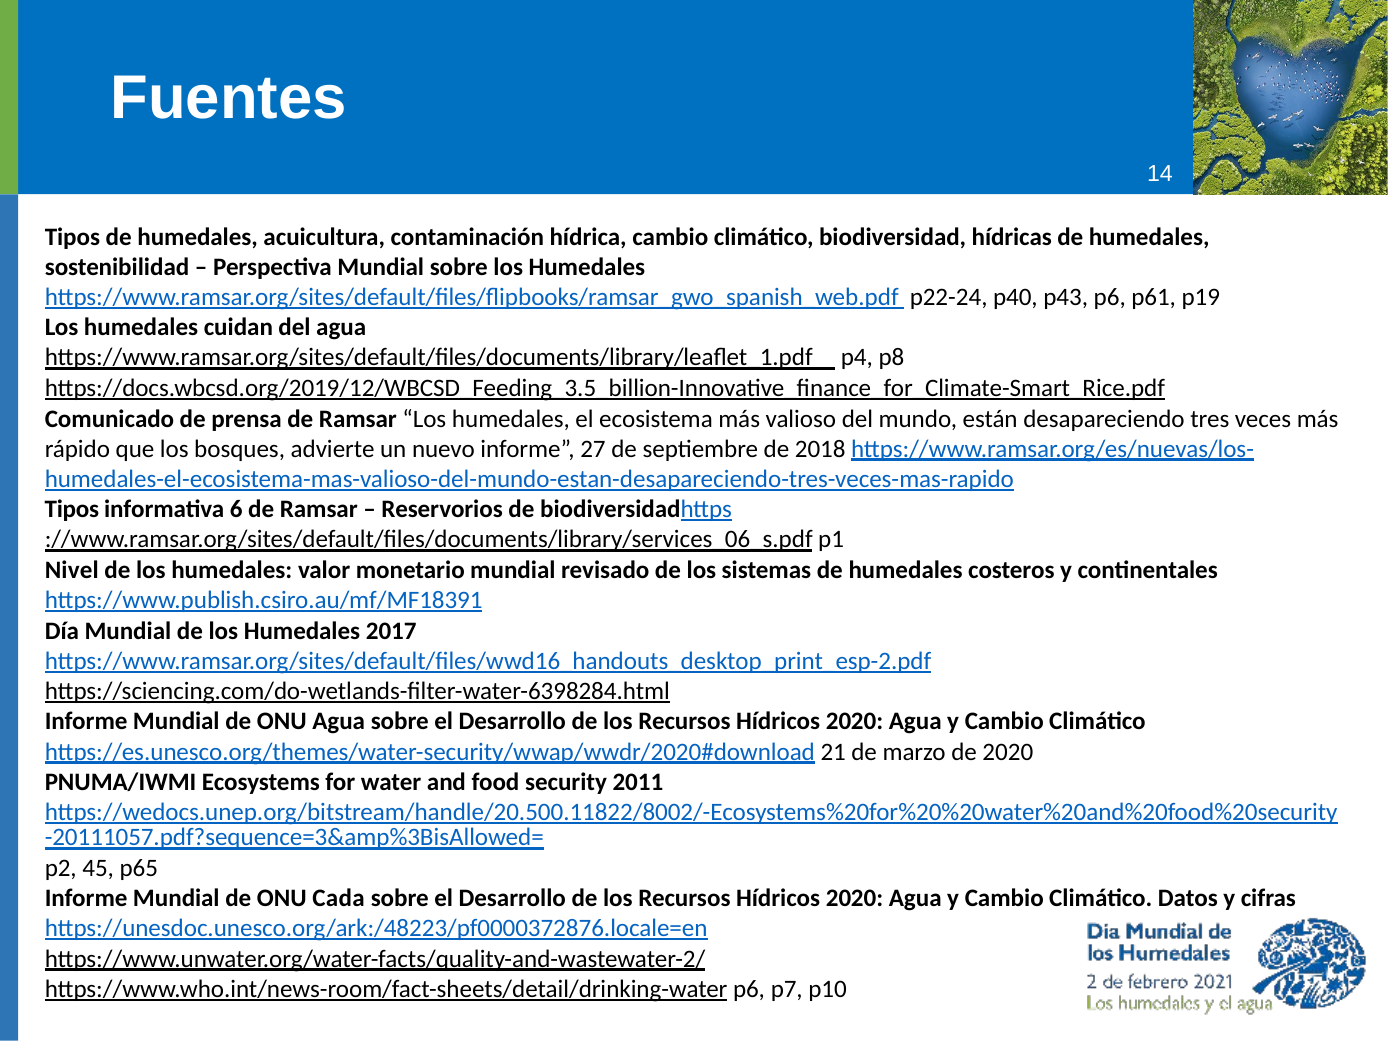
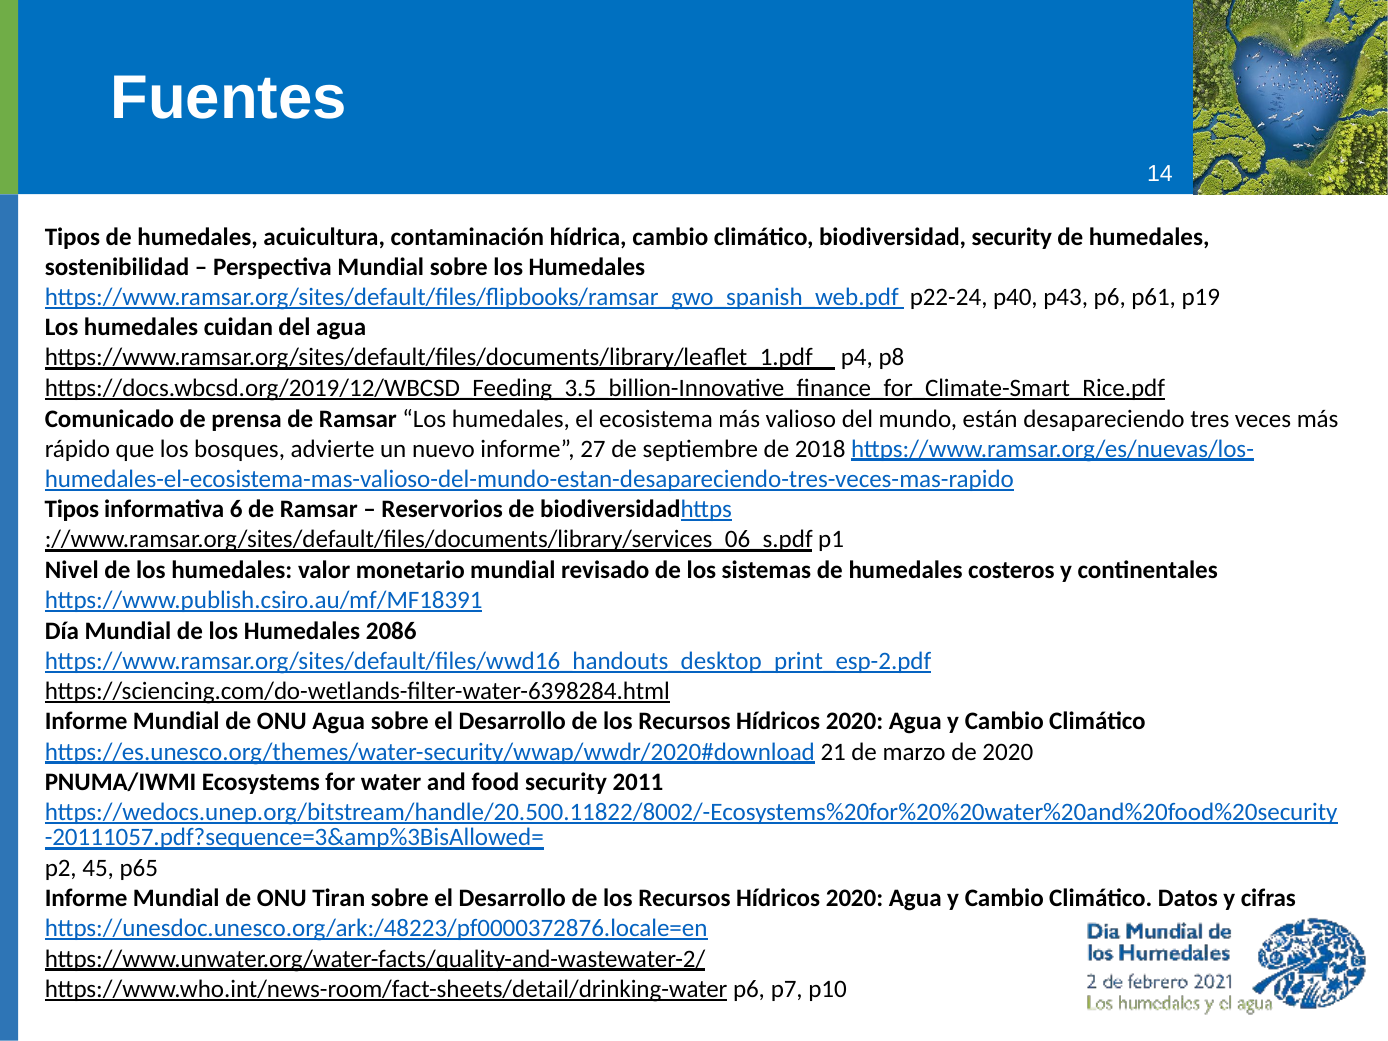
biodiversidad hídricas: hídricas -> security (1012, 237)
2017: 2017 -> 2086 (391, 631)
Cada: Cada -> Tiran (339, 898)
